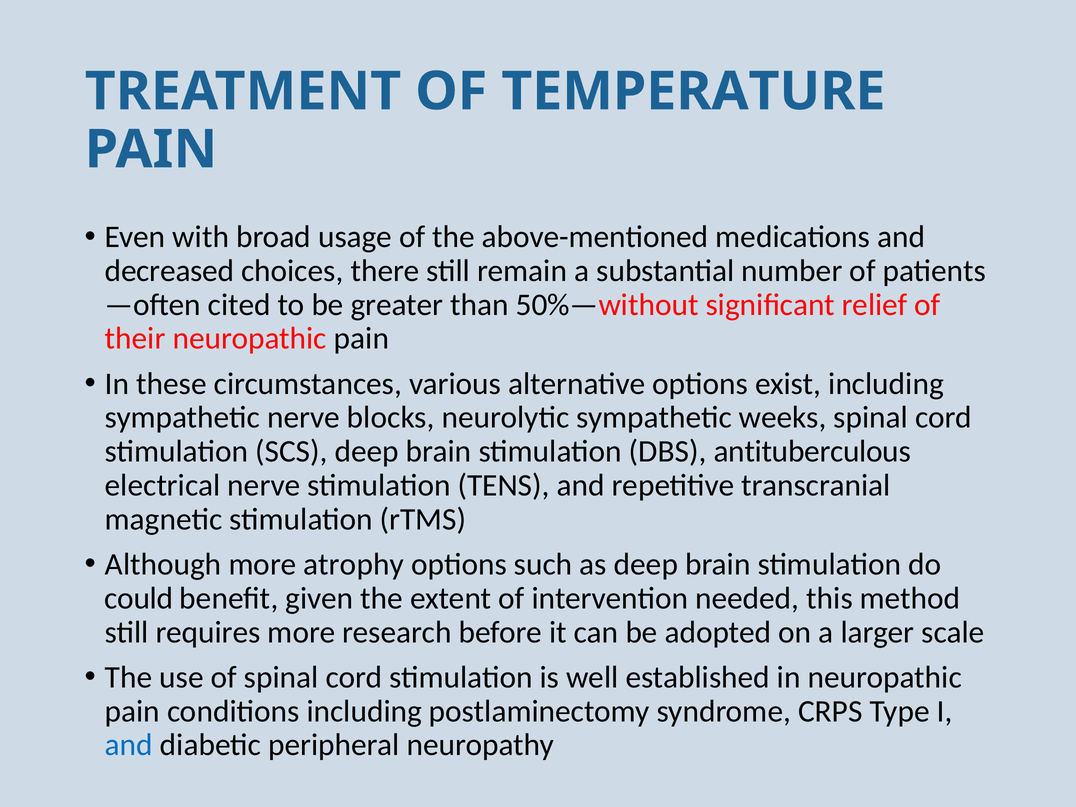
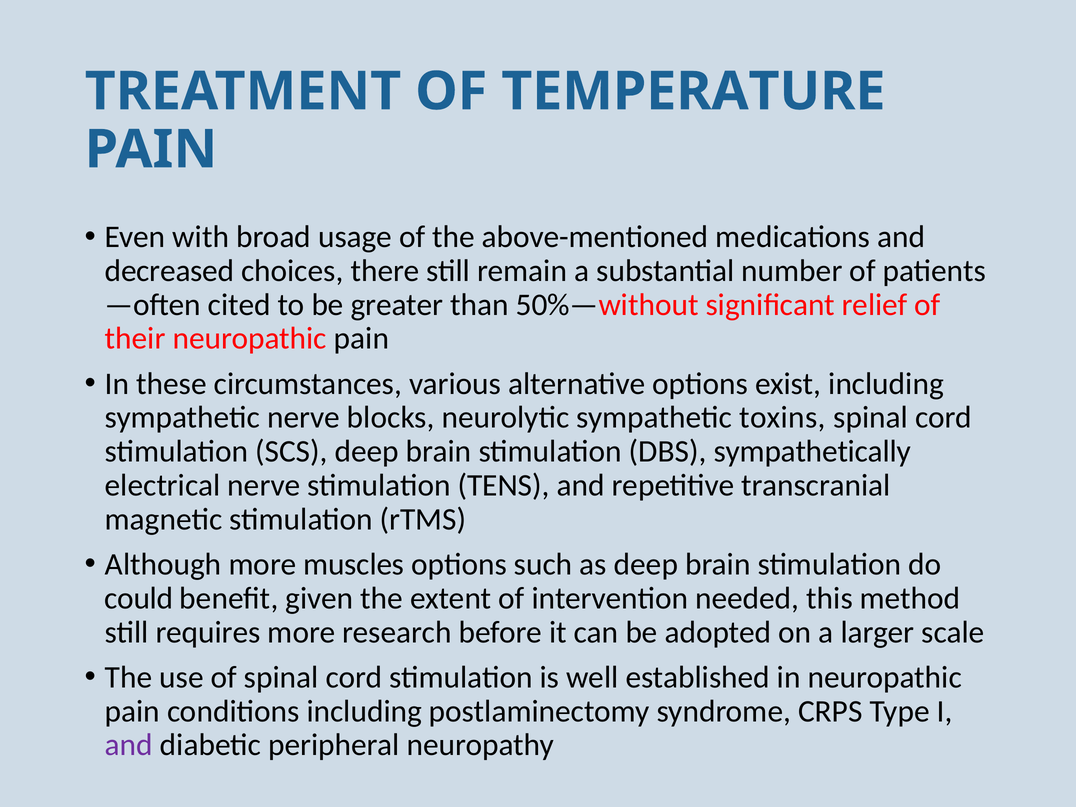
weeks: weeks -> toxins (782, 418)
antituberculous: antituberculous -> sympathetically (812, 452)
atrophy: atrophy -> muscles (354, 564)
and colour: blue -> purple (129, 745)
